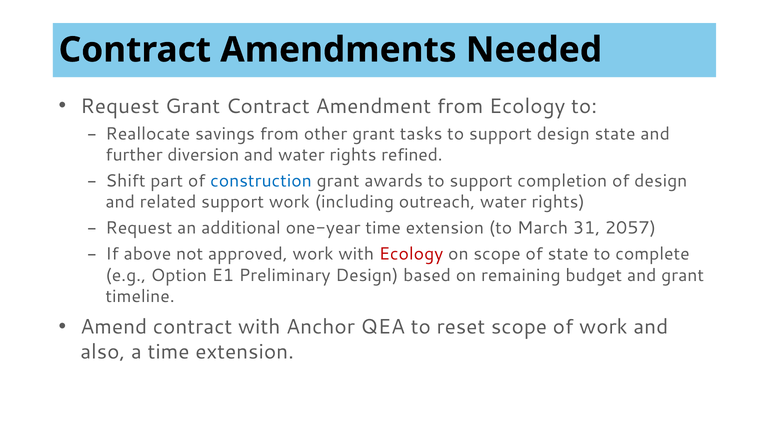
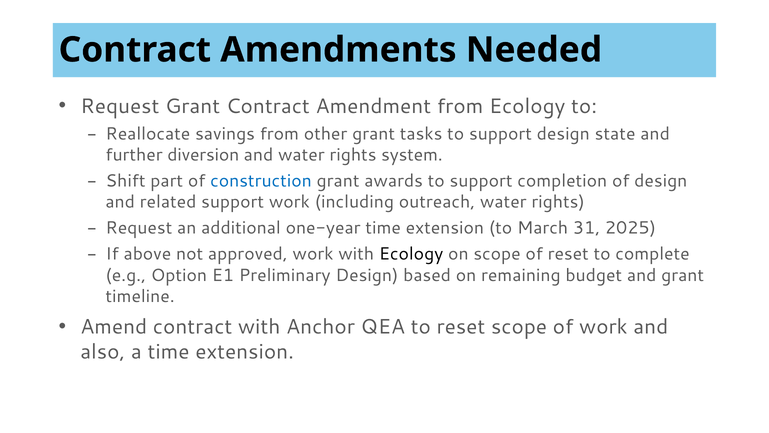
refined: refined -> system (412, 155)
2057: 2057 -> 2025 (630, 228)
Ecology colour: red -> black (411, 254)
of state: state -> reset (568, 254)
